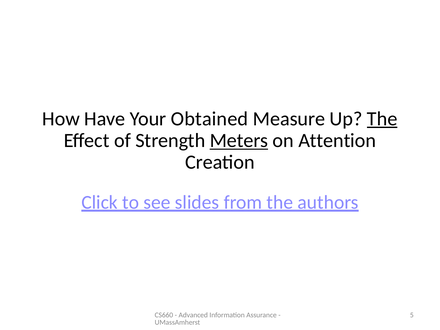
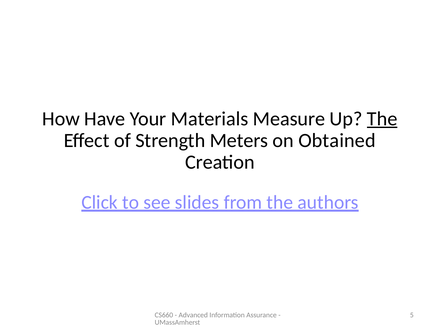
Obtained: Obtained -> Materials (210, 119)
Meters underline: present -> none (239, 140)
Attention: Attention -> Obtained (337, 140)
